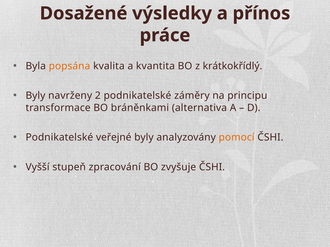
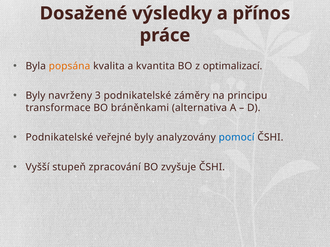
krátkokřídlý: krátkokřídlý -> optimalizací (233, 66)
2: 2 -> 3 (98, 96)
pomocí colour: orange -> blue (237, 138)
